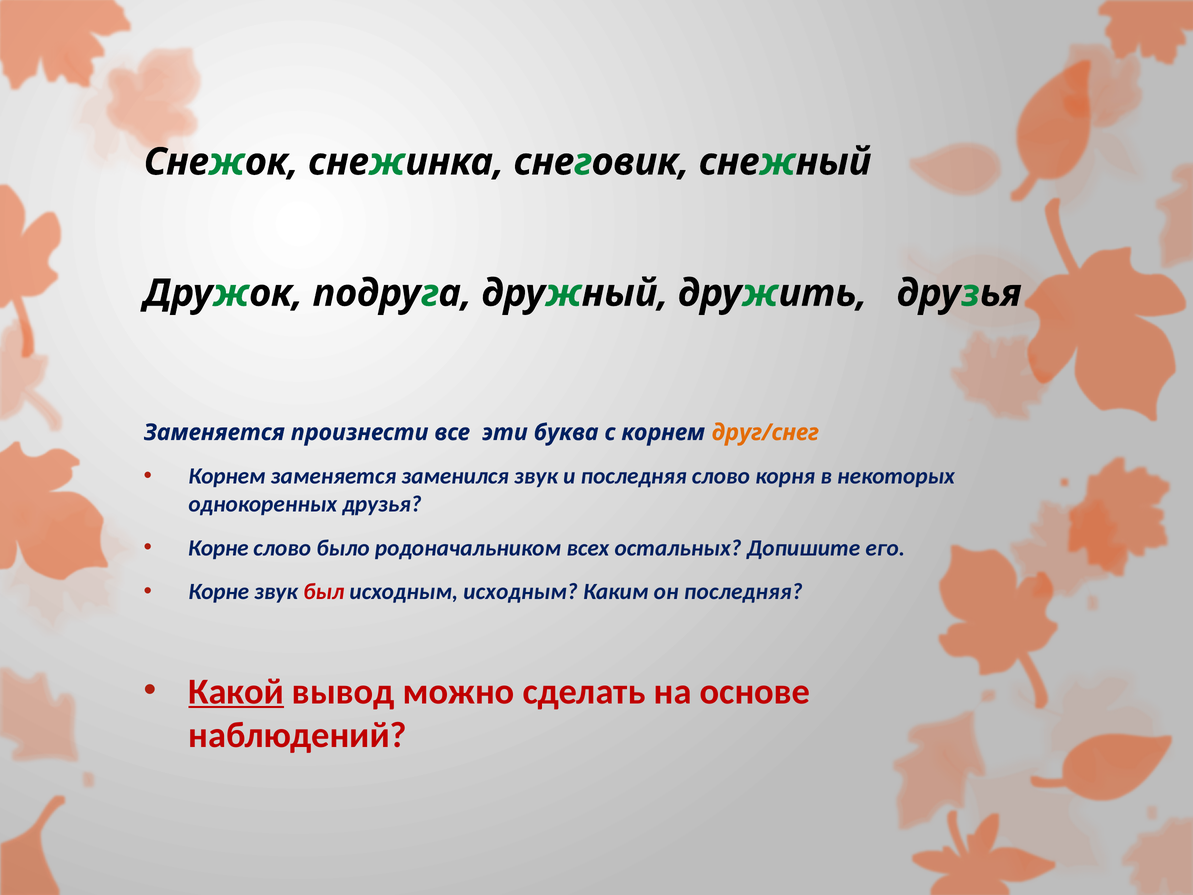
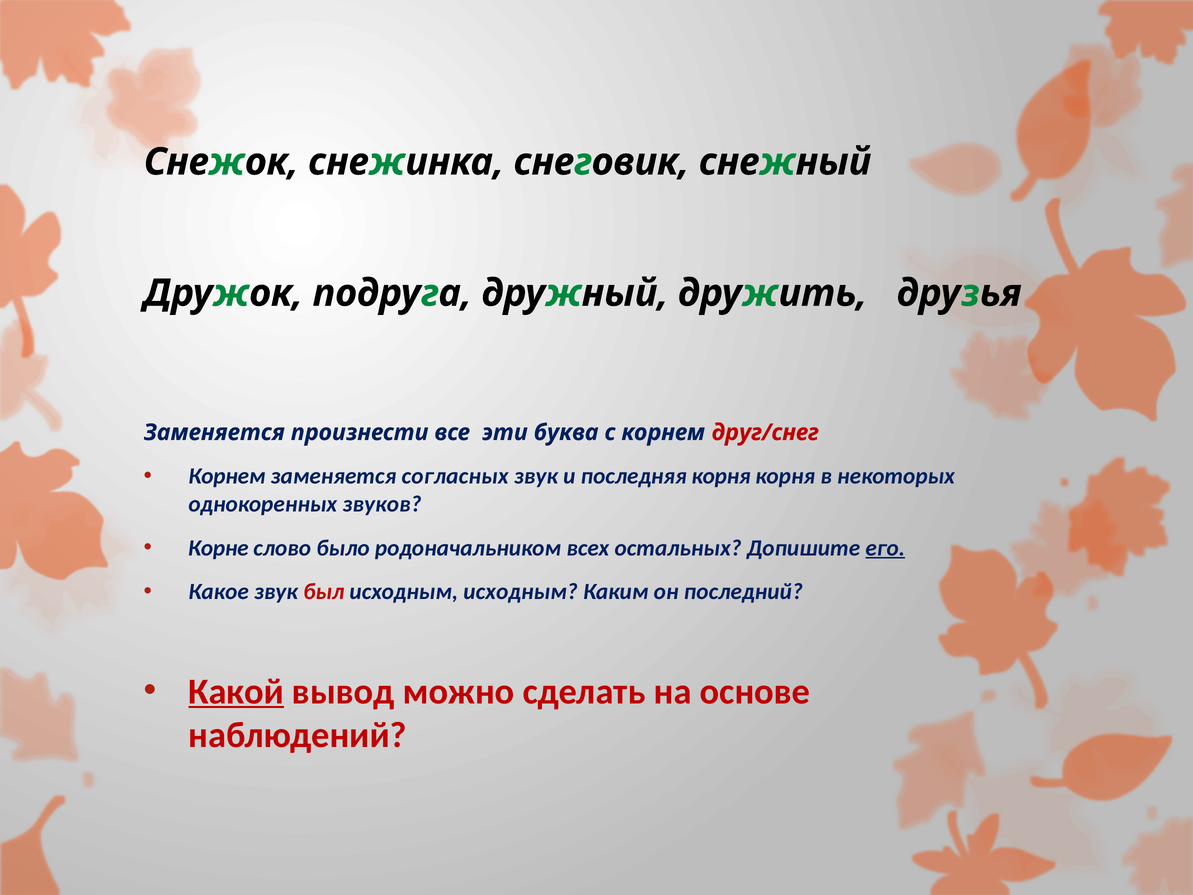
друг/снег colour: orange -> red (765, 432)
заменился: заменился -> согласных (455, 476)
последняя слово: слово -> корня (721, 476)
однокоренных друзья: друзья -> звуков (382, 504)
его underline: none -> present (885, 548)
Корне: Корне -> Какое (219, 592)
он последняя: последняя -> последний (743, 592)
